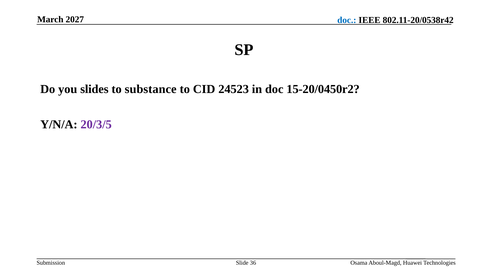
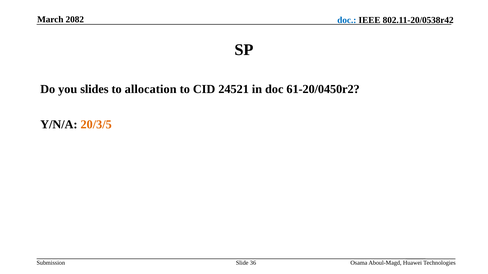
2027: 2027 -> 2082 (75, 19)
substance: substance -> allocation (151, 89)
24523: 24523 -> 24521 (234, 89)
15-20/0450r2: 15-20/0450r2 -> 61-20/0450r2 (323, 89)
20/3/5 colour: purple -> orange (96, 125)
